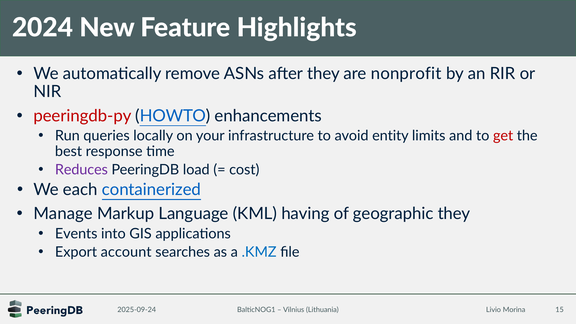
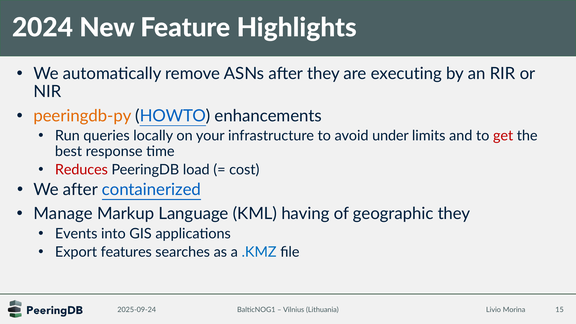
nonprofit: nonprofit -> executing (406, 74)
peeringdb-py colour: red -> orange (82, 116)
entity: entity -> under (390, 136)
Reduces colour: purple -> red (81, 170)
We each: each -> after (80, 190)
account: account -> features (126, 252)
